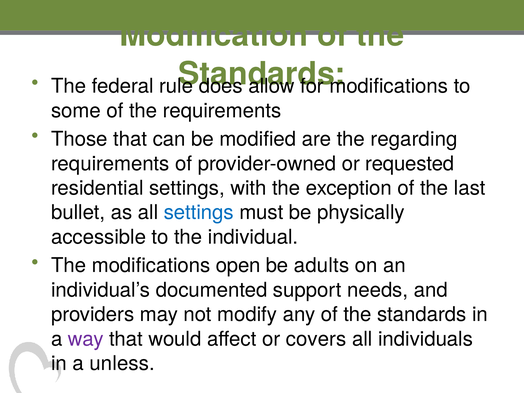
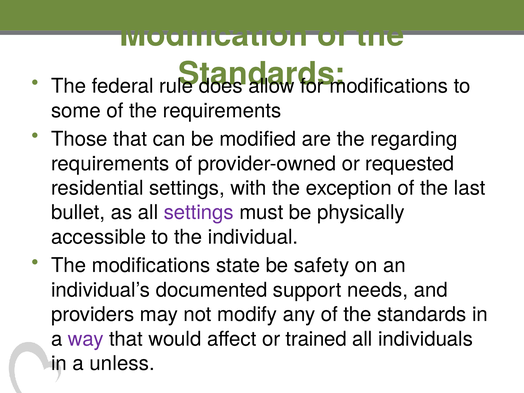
settings colour: blue -> purple (199, 213)
open: open -> state (238, 266)
adults: adults -> safety (322, 266)
covers: covers -> trained (316, 339)
